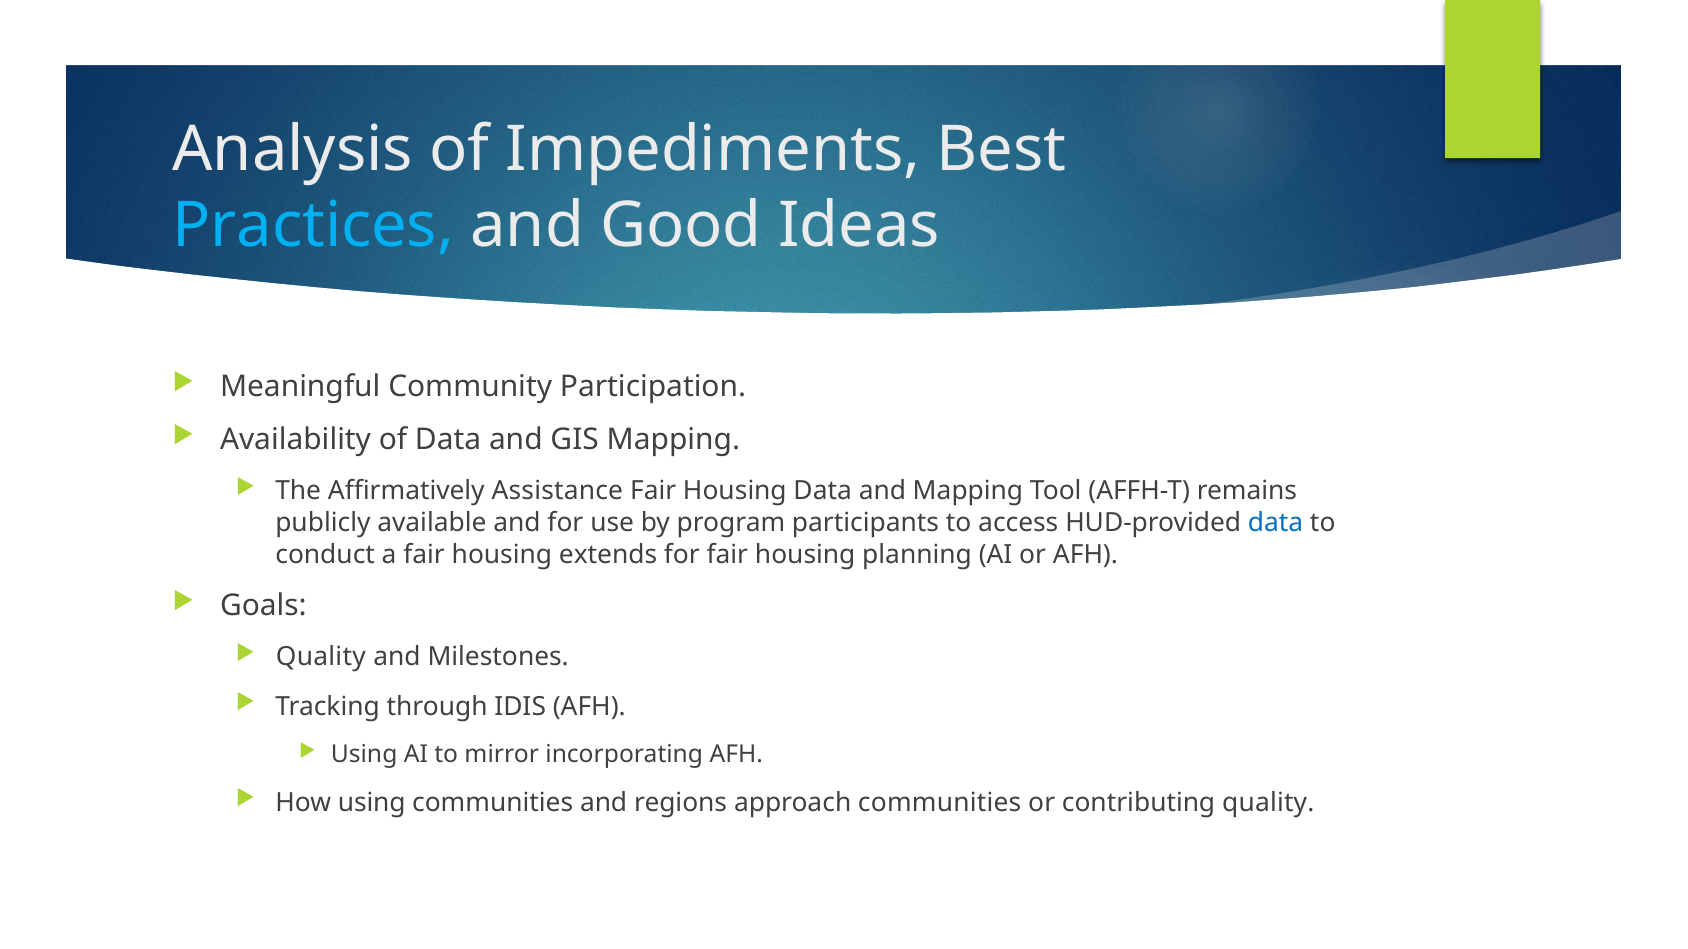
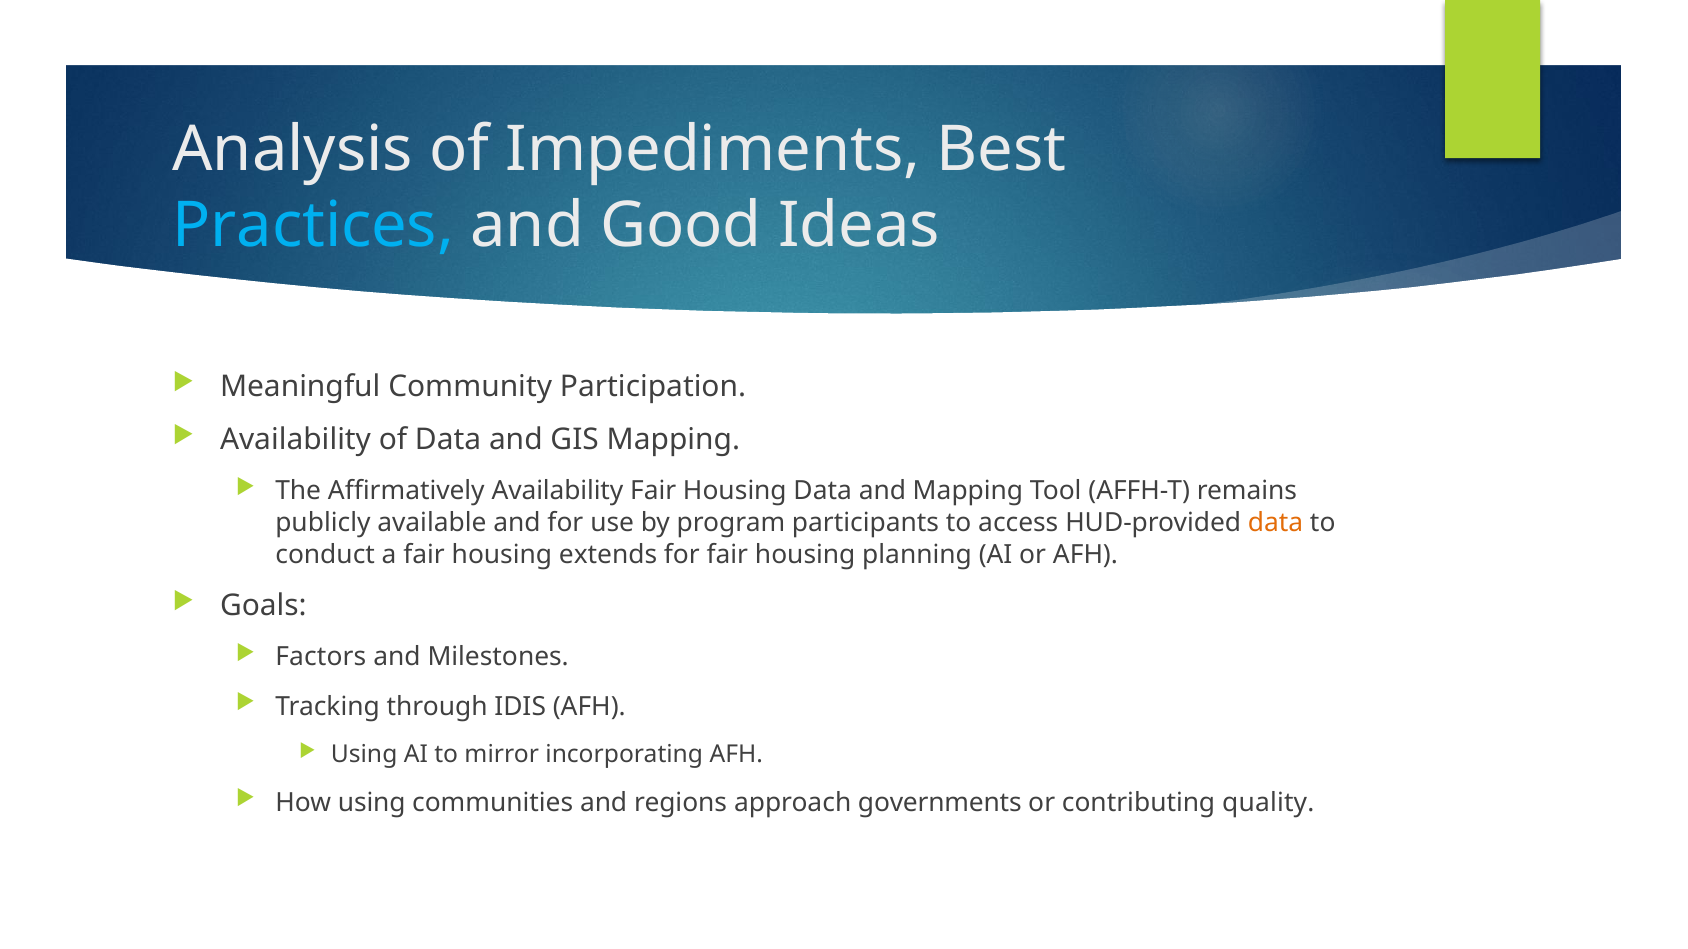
Affirmatively Assistance: Assistance -> Availability (557, 491)
data colour: blue -> orange (1276, 523)
Quality: Quality -> Factors (321, 657)
approach communities: communities -> governments (940, 803)
